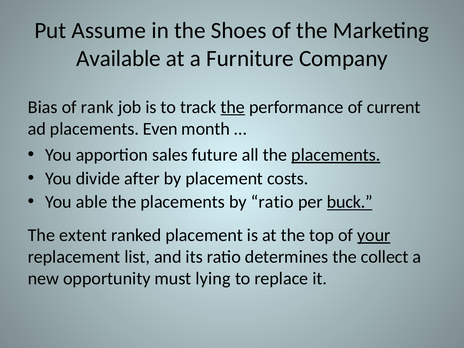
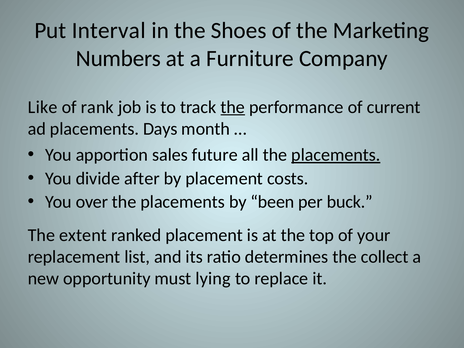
Assume: Assume -> Interval (109, 31)
Available: Available -> Numbers (119, 58)
Bias: Bias -> Like (43, 107)
Even: Even -> Days (160, 129)
able: able -> over (92, 202)
by ratio: ratio -> been (272, 202)
buck underline: present -> none (350, 202)
your underline: present -> none (374, 235)
